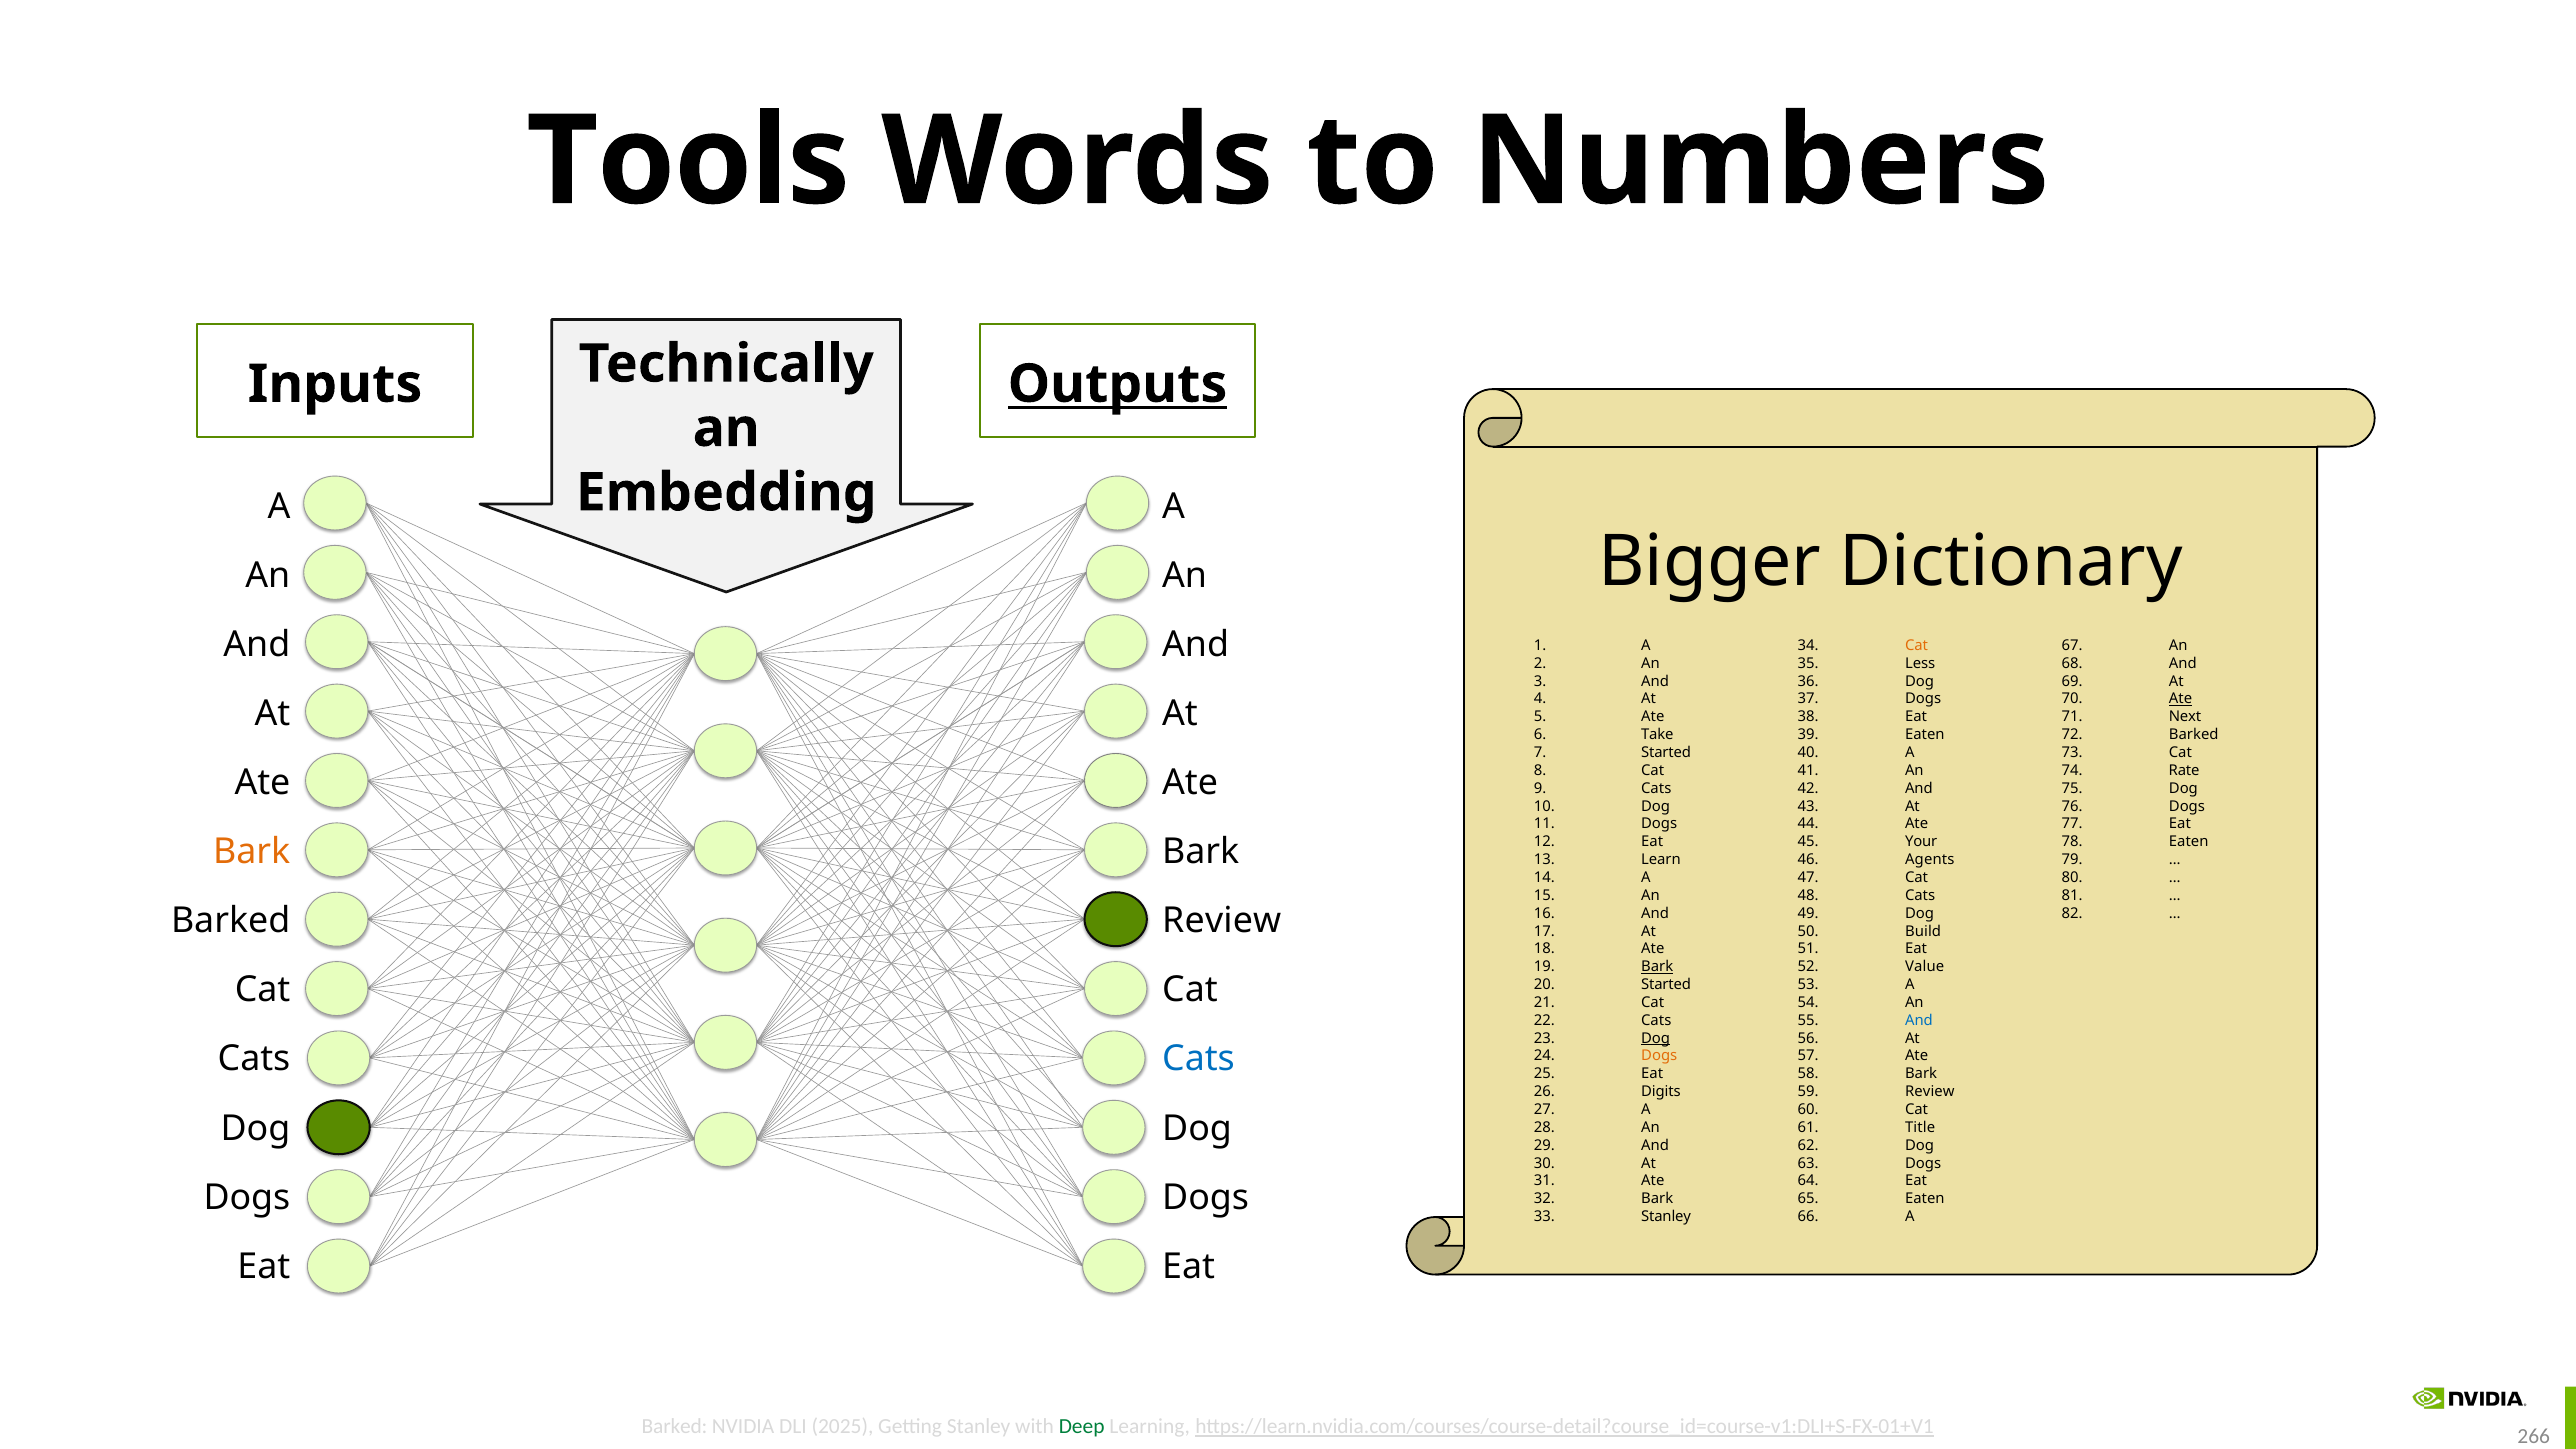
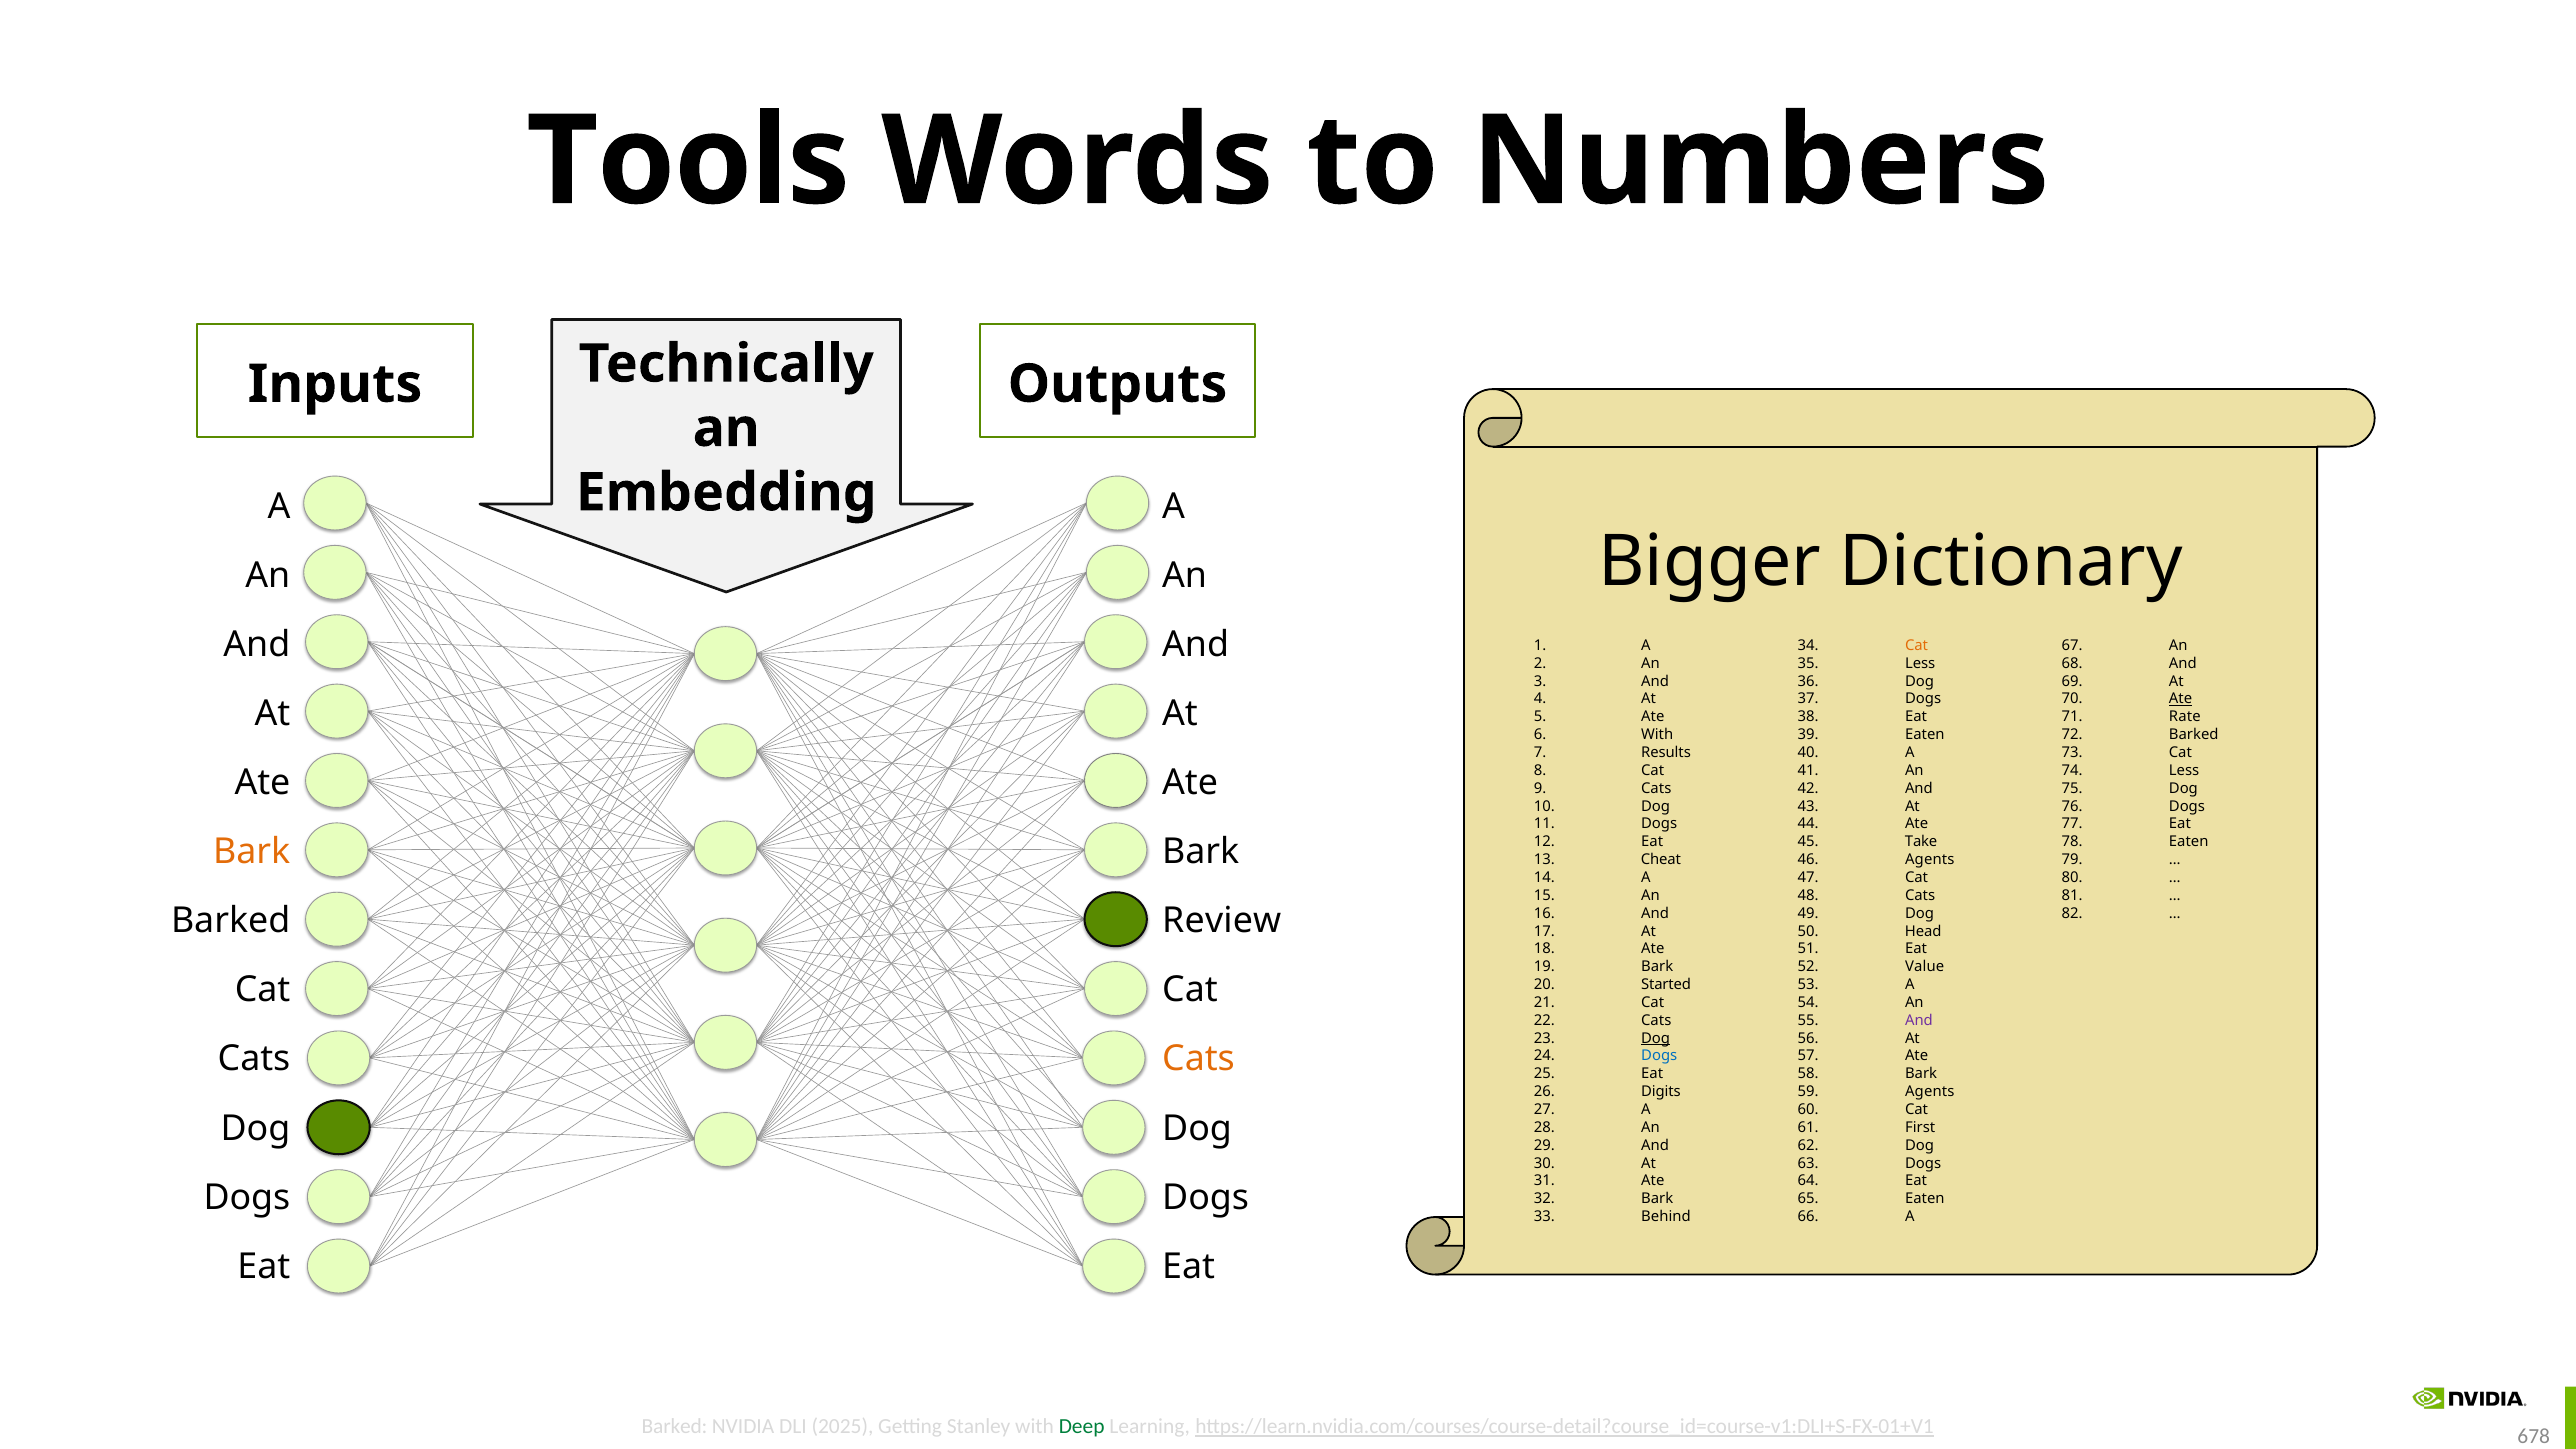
Outputs underline: present -> none (1118, 384)
Next: Next -> Rate (2185, 717)
Take: Take -> With (1657, 735)
Started: Started -> Results (1666, 753)
Rate: Rate -> Less (2184, 770)
Your: Your -> Take (1921, 842)
Learn: Learn -> Cheat (1661, 860)
Build: Build -> Head (1923, 931)
Bark underline: present -> none (1657, 967)
And colour: blue -> purple (1919, 1020)
Cats colour: blue -> orange (1199, 1059)
Dogs colour: orange -> blue (1659, 1056)
Review: Review -> Agents (1930, 1092)
Title: Title -> First (1920, 1127)
Stanley: Stanley -> Behind (1666, 1217)
266: 266 -> 678 (2534, 1436)
